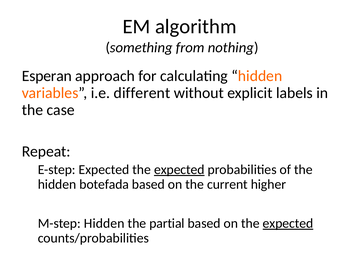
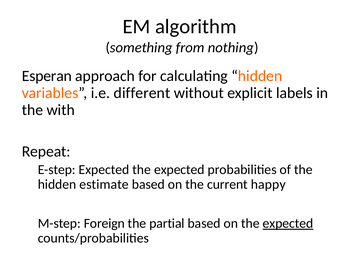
case: case -> with (61, 110)
expected underline: present -> none (179, 170)
botefada: botefada -> estimate (104, 184)
higher: higher -> happy (268, 184)
M-step Hidden: Hidden -> Foreign (104, 223)
